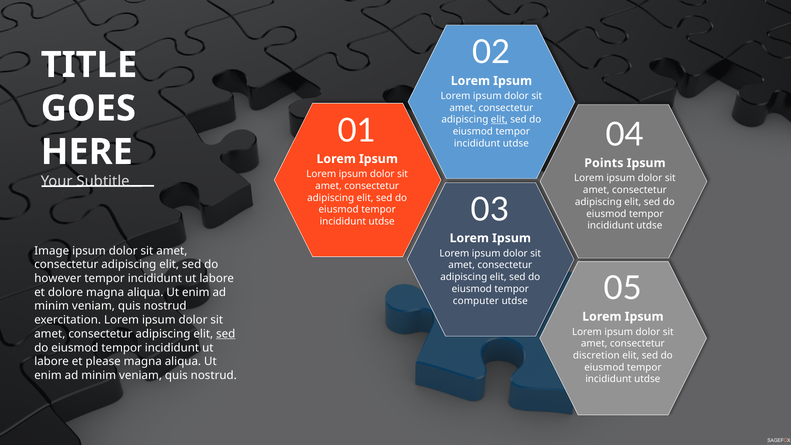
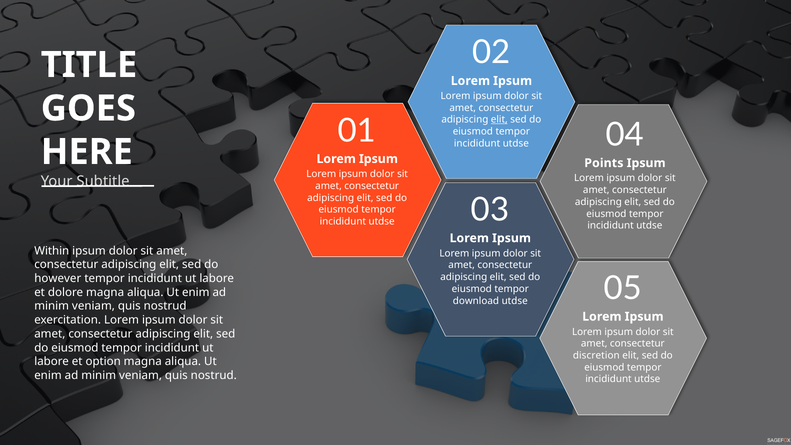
Image: Image -> Within (52, 251)
computer: computer -> download (476, 301)
sed underline: present -> none (226, 334)
please: please -> option (103, 362)
